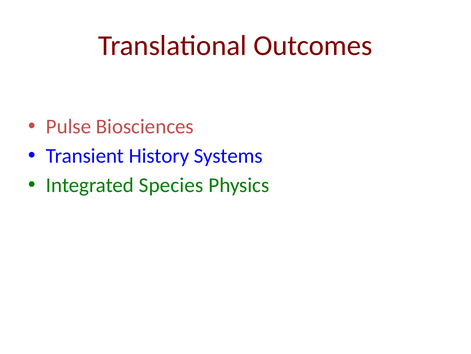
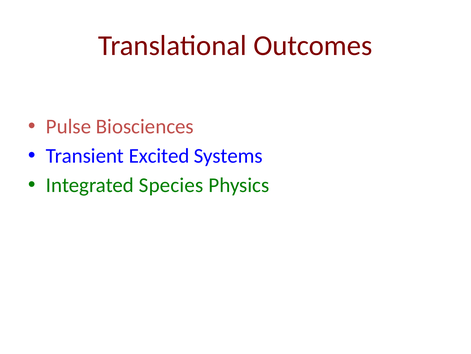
History: History -> Excited (159, 156)
